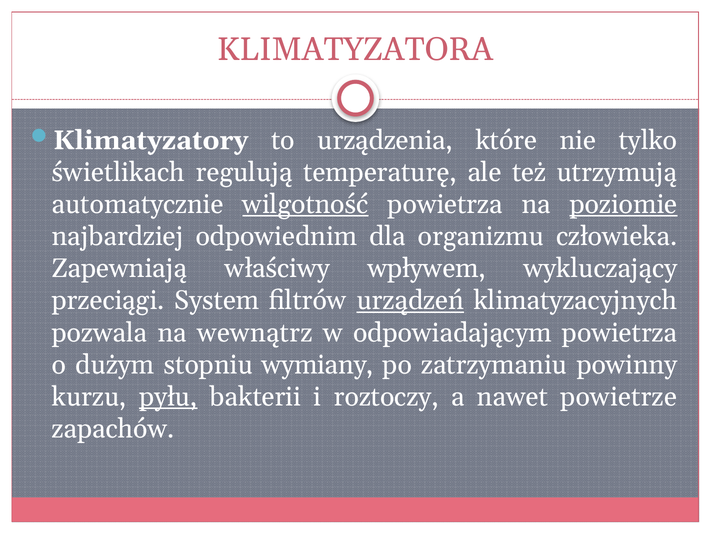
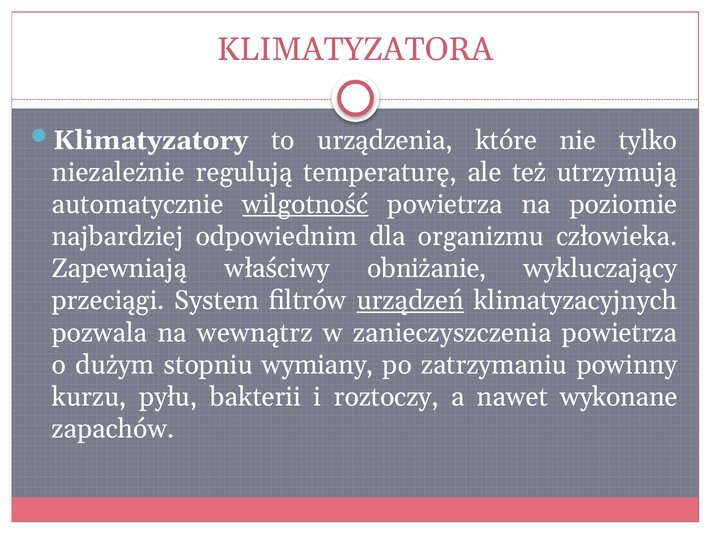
świetlikach: świetlikach -> niezależnie (118, 172)
poziomie underline: present -> none (623, 204)
wpływem: wpływem -> obniżanie (427, 268)
odpowiadającym: odpowiadającym -> zanieczyszczenia (452, 332)
pyłu underline: present -> none (168, 396)
powietrze: powietrze -> wykonane (619, 396)
